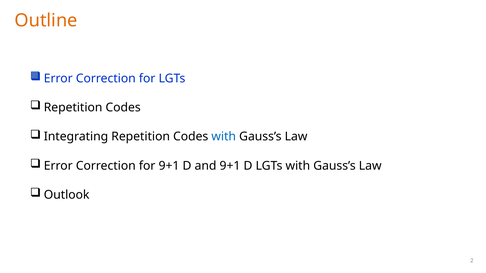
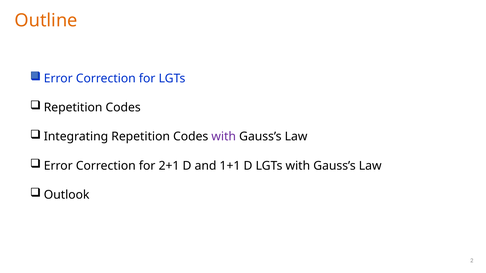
with colour: blue -> purple (224, 137)
for 9+1: 9+1 -> 2+1 (169, 166)
and 9+1: 9+1 -> 1+1 (230, 166)
